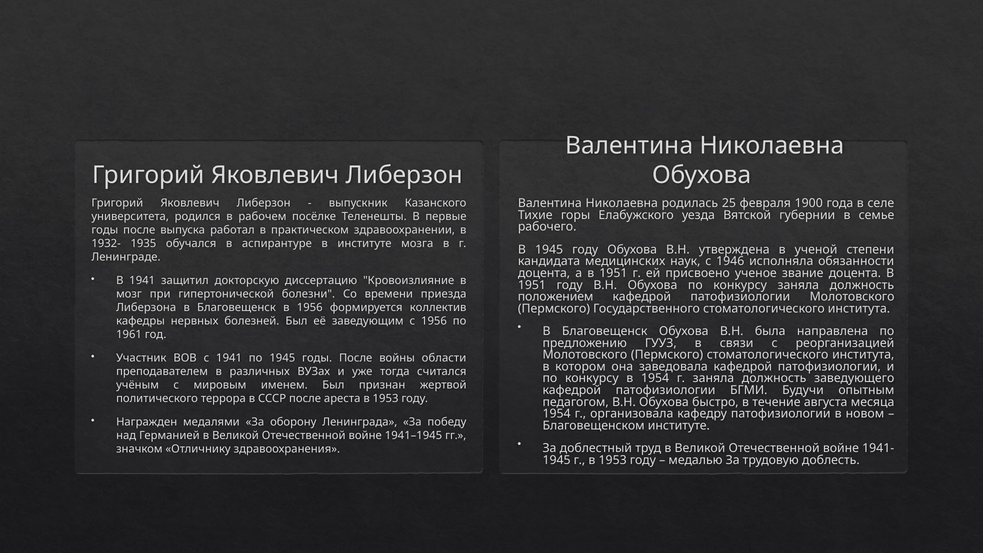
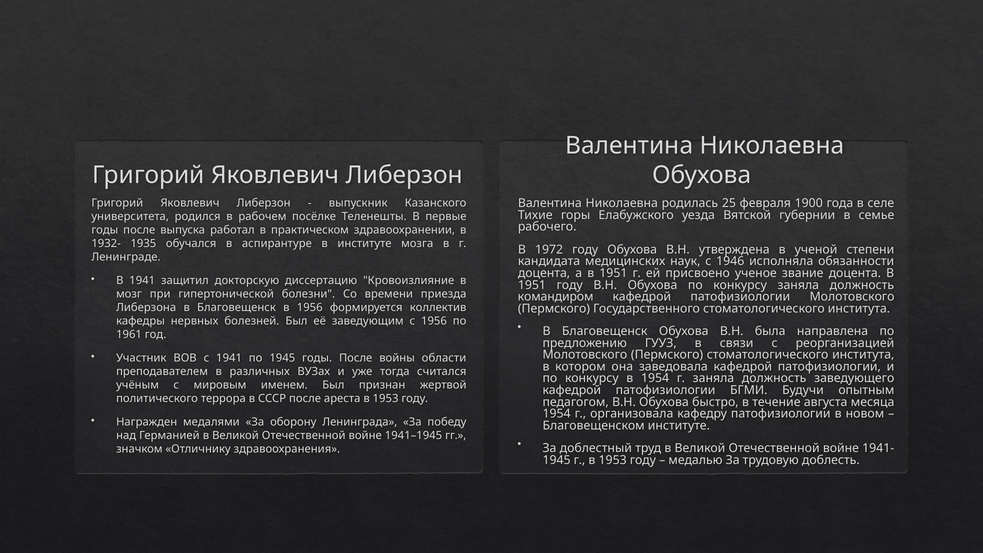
В 1945: 1945 -> 1972 (549, 250)
положением: положением -> командиром (556, 297)
